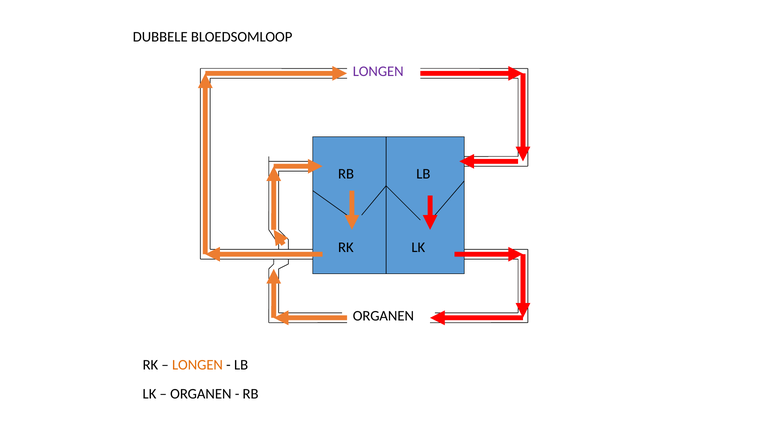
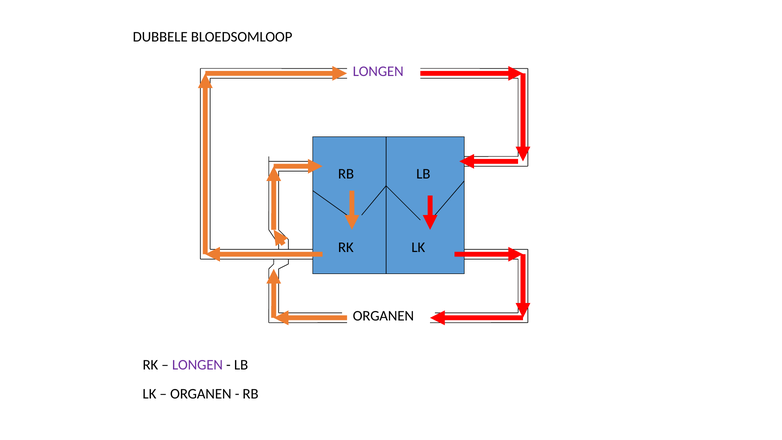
LONGEN colour: orange -> purple (197, 365)
